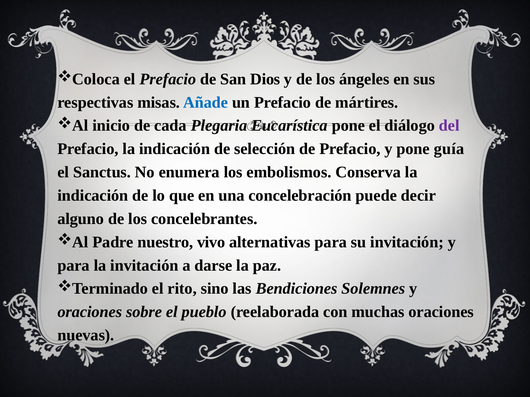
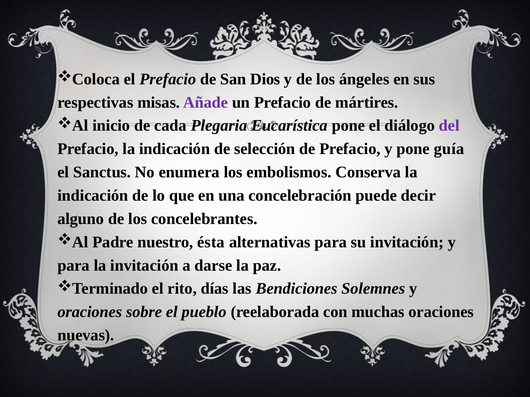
Añade colour: blue -> purple (206, 103)
vivo: vivo -> ésta (211, 242)
sino: sino -> días (215, 289)
